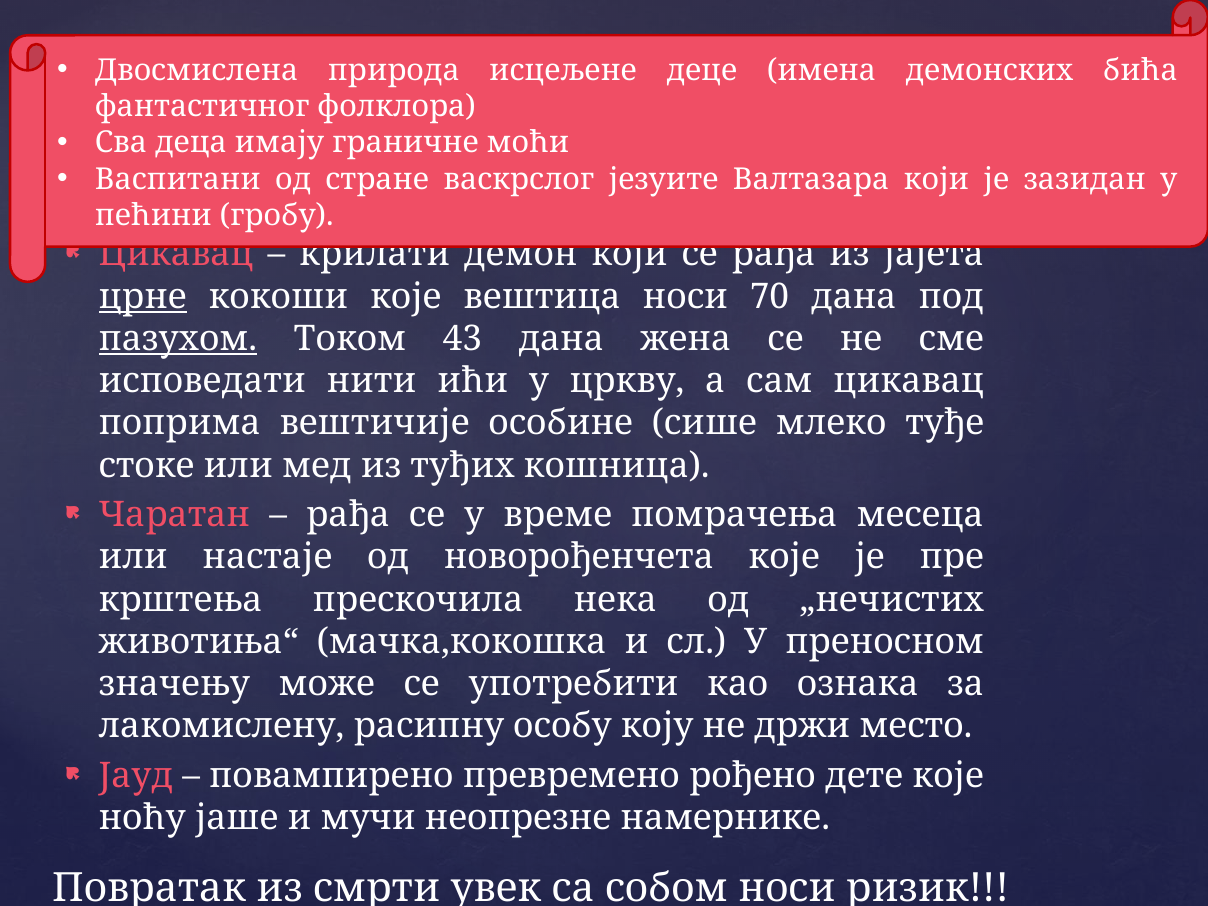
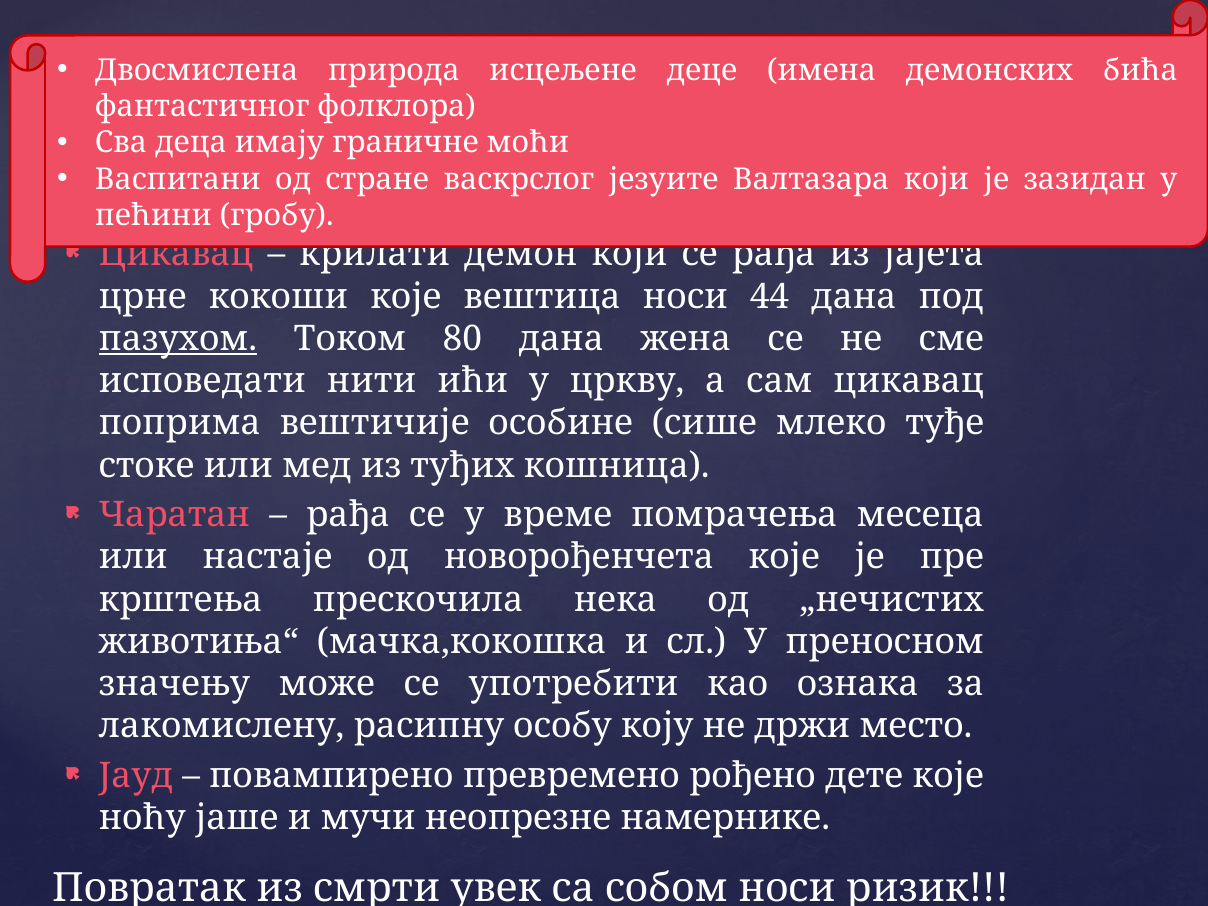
црне underline: present -> none (143, 296)
70: 70 -> 44 (769, 296)
43: 43 -> 80 (462, 339)
